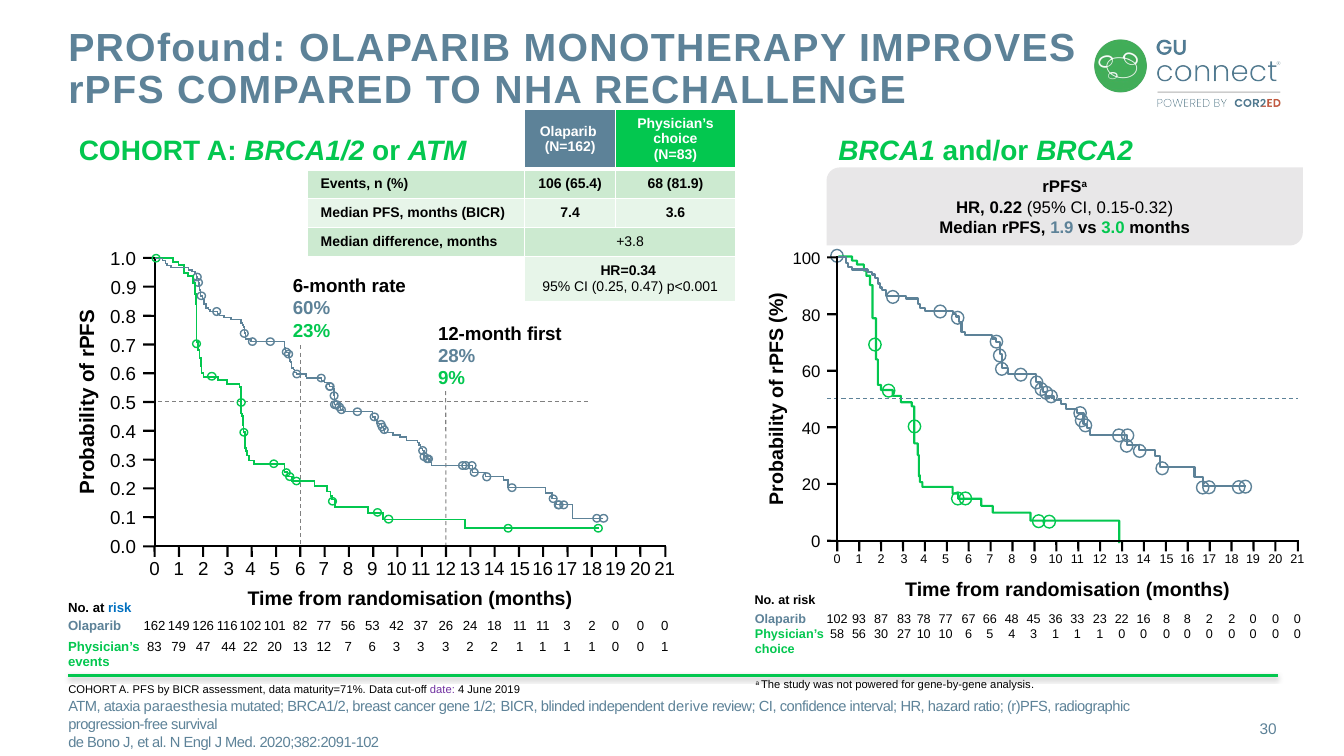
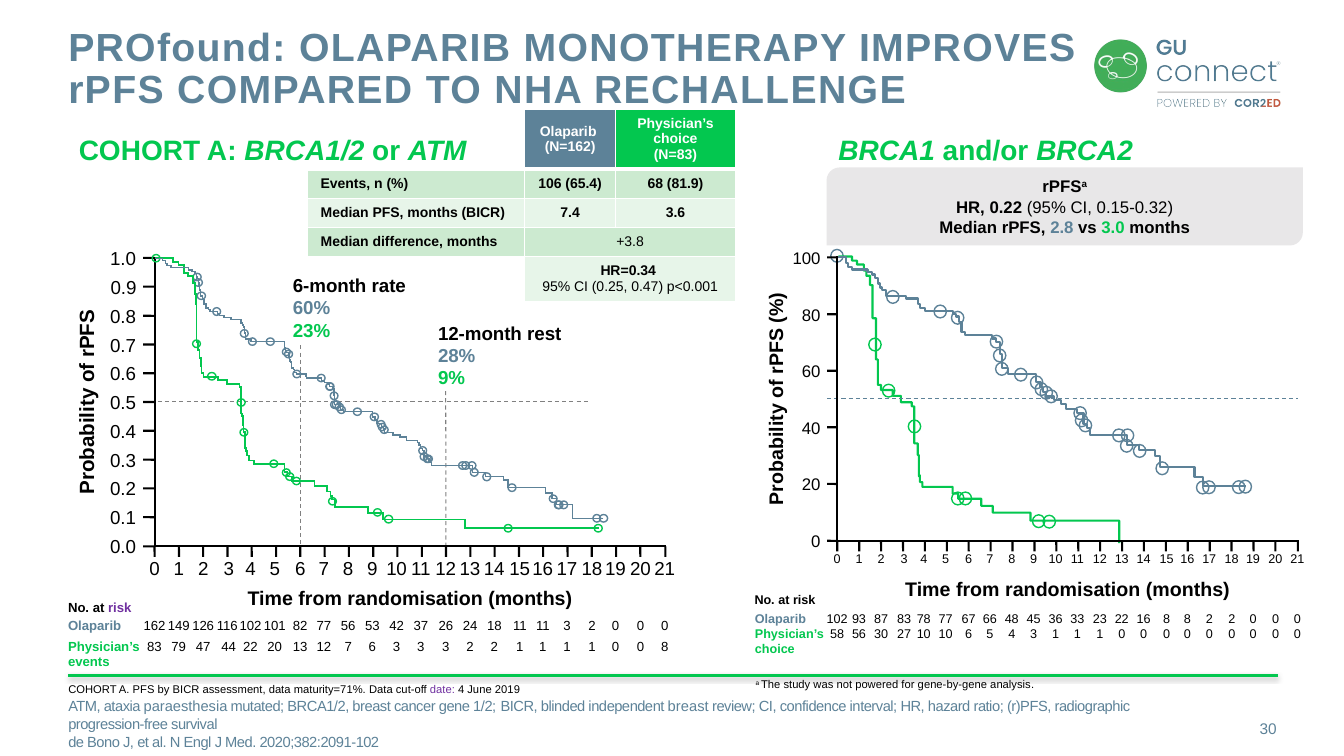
1.9: 1.9 -> 2.8 (1062, 228)
first: first -> rest (544, 334)
risk colour: blue -> purple (120, 608)
0 0 1: 1 -> 8 (665, 647)
independent derive: derive -> breast (688, 707)
